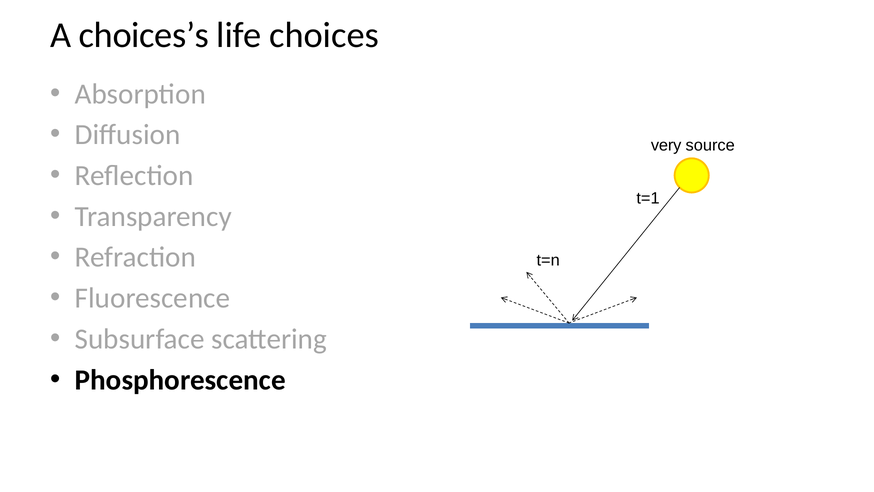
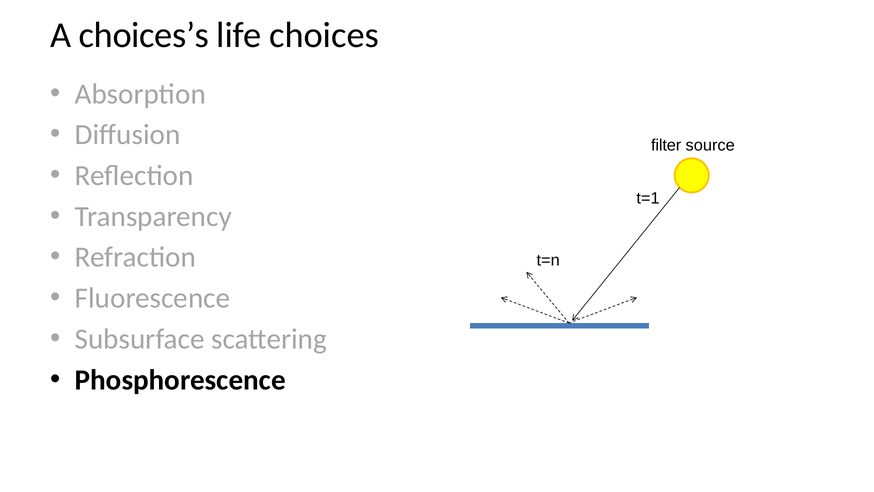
very: very -> filter (666, 145)
